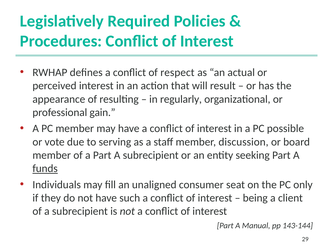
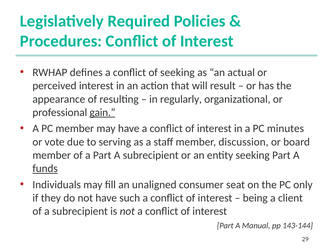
of respect: respect -> seeking (177, 72)
gain underline: none -> present (102, 112)
possible: possible -> minutes (285, 128)
